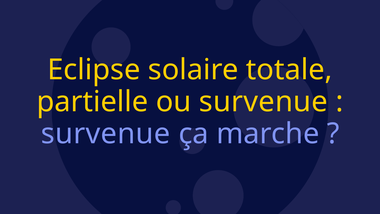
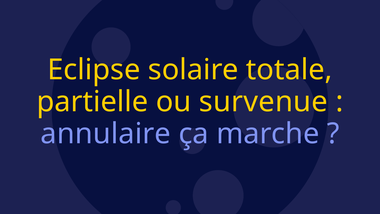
survenue: survenue -> annulaire (106, 134)
